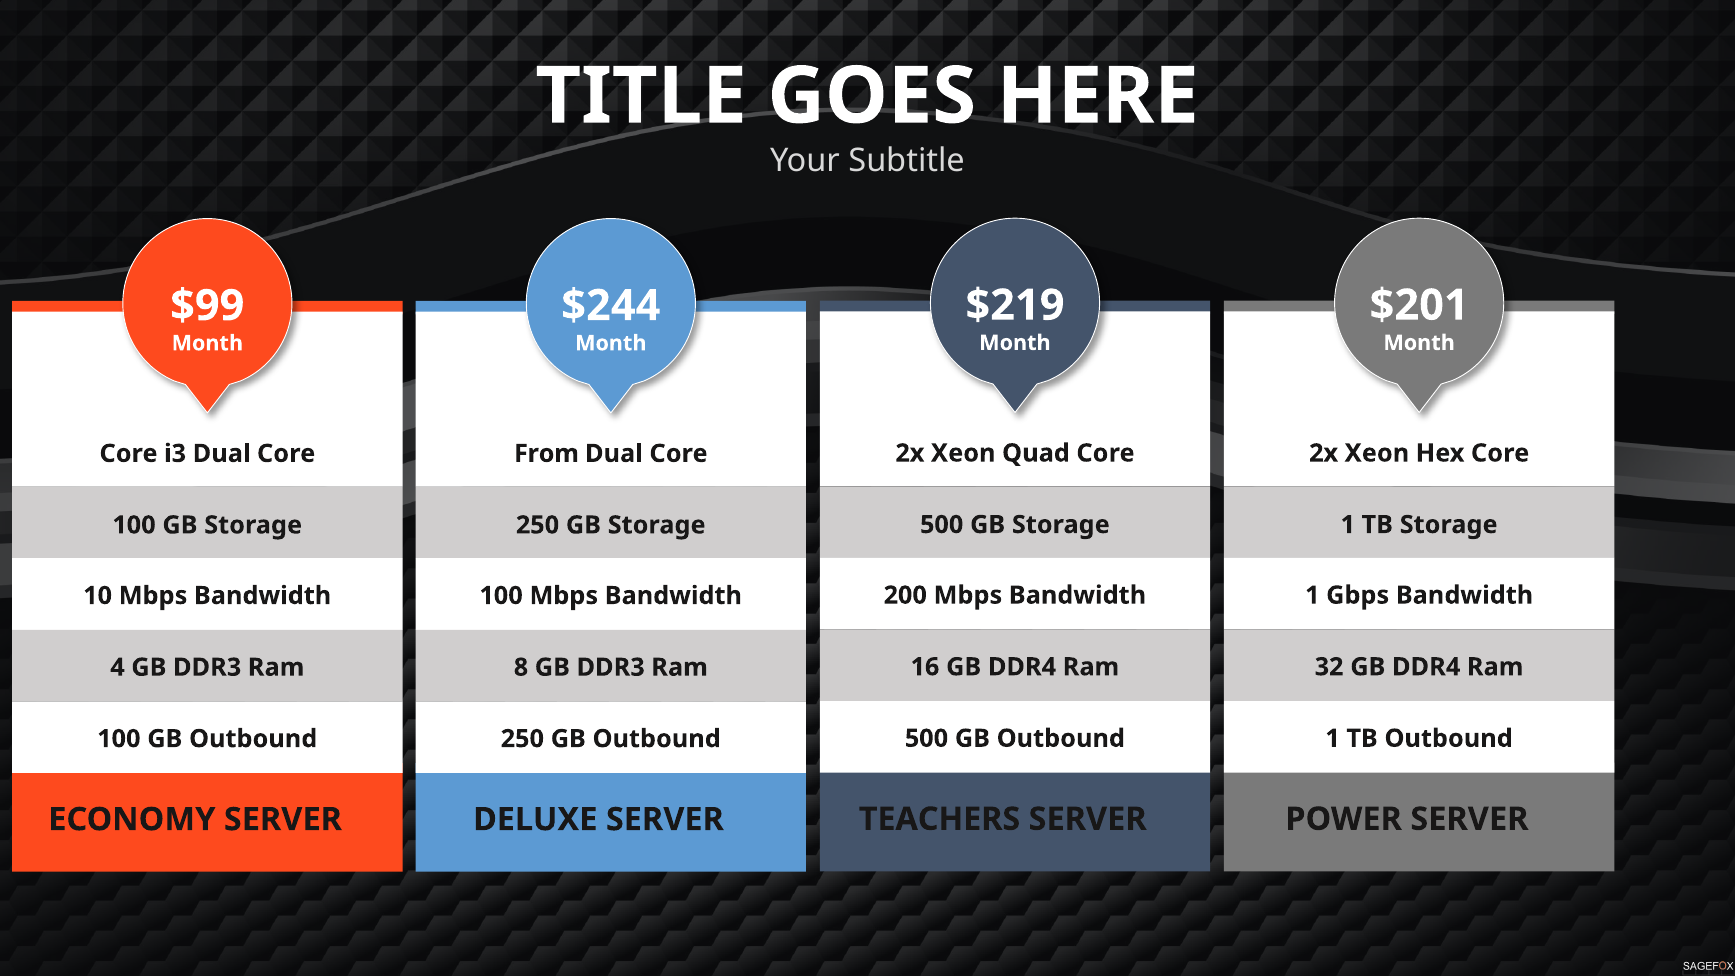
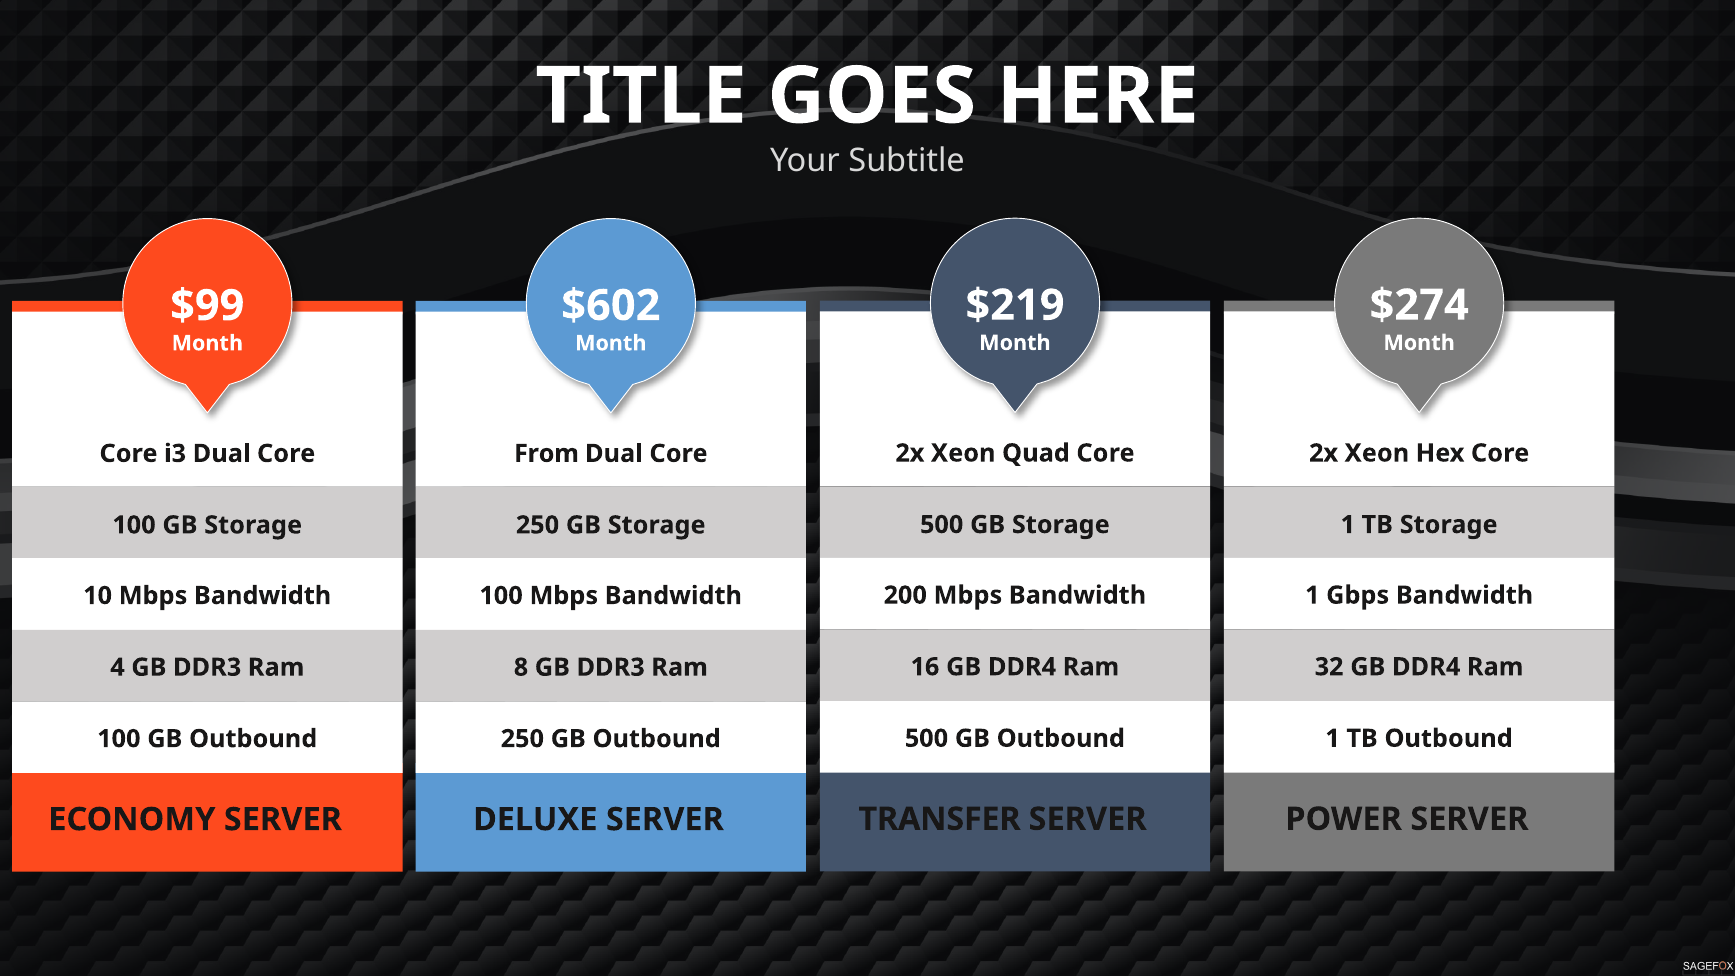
$201: $201 -> $274 (1419, 305)
$244: $244 -> $602 (611, 306)
TEACHERS: TEACHERS -> TRANSFER (940, 819)
